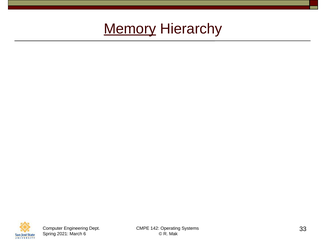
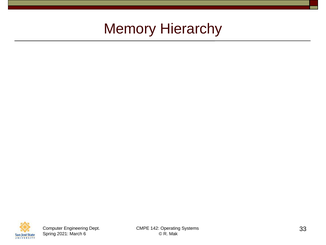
Memory underline: present -> none (130, 29)
